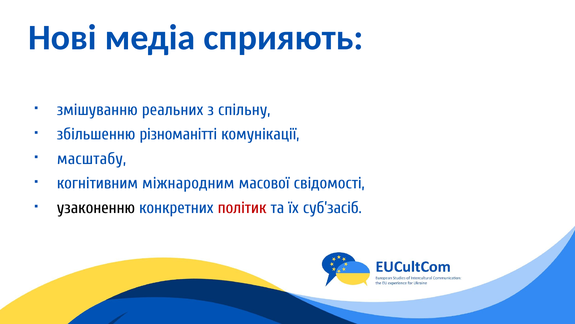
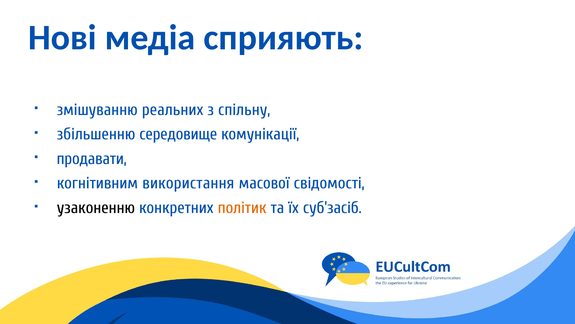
різноманітті: різноманітті -> середовище (178, 134)
масштабу: масштабу -> продавати (92, 158)
міжнародним: міжнародним -> використання (188, 183)
політик colour: red -> orange (242, 207)
